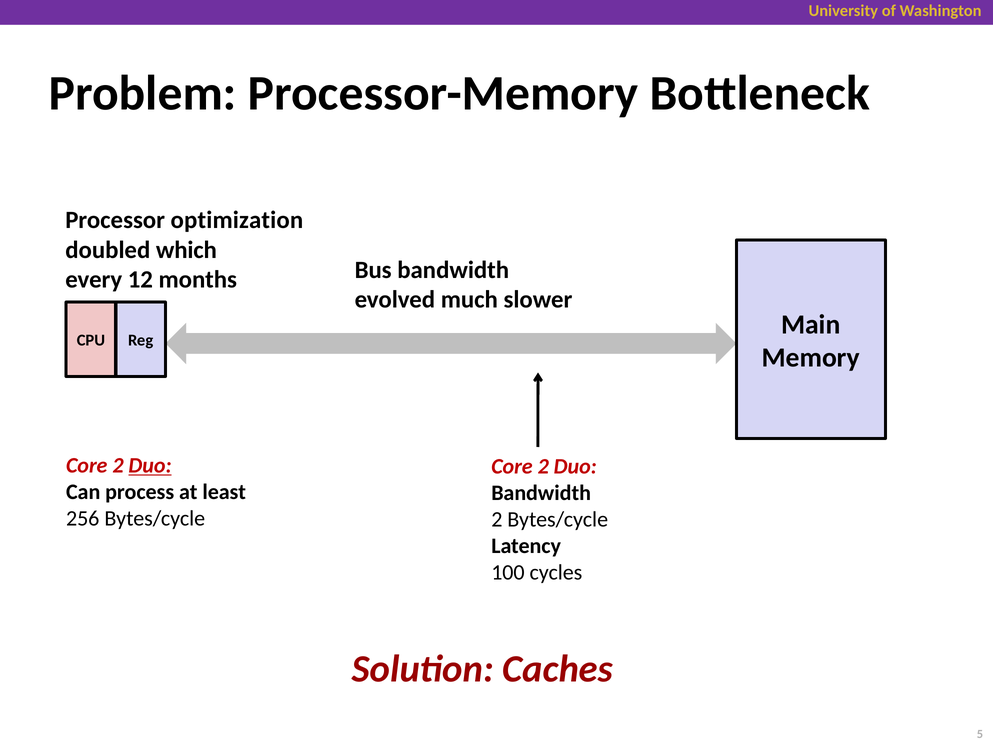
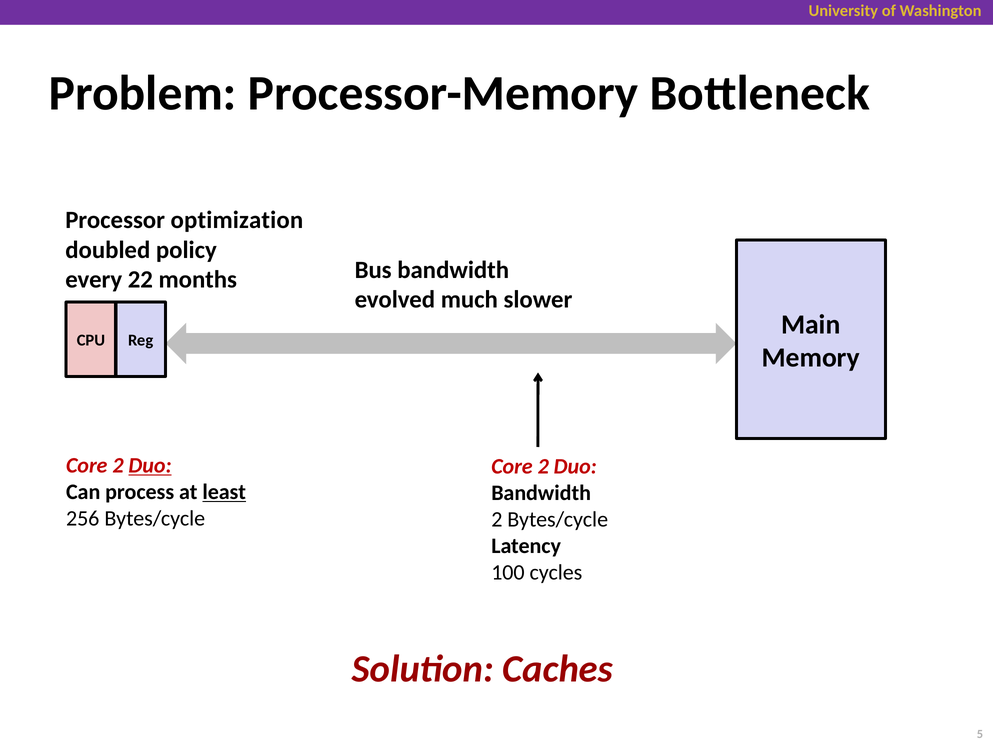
which: which -> policy (186, 250)
12: 12 -> 22 (140, 280)
least underline: none -> present (224, 492)
